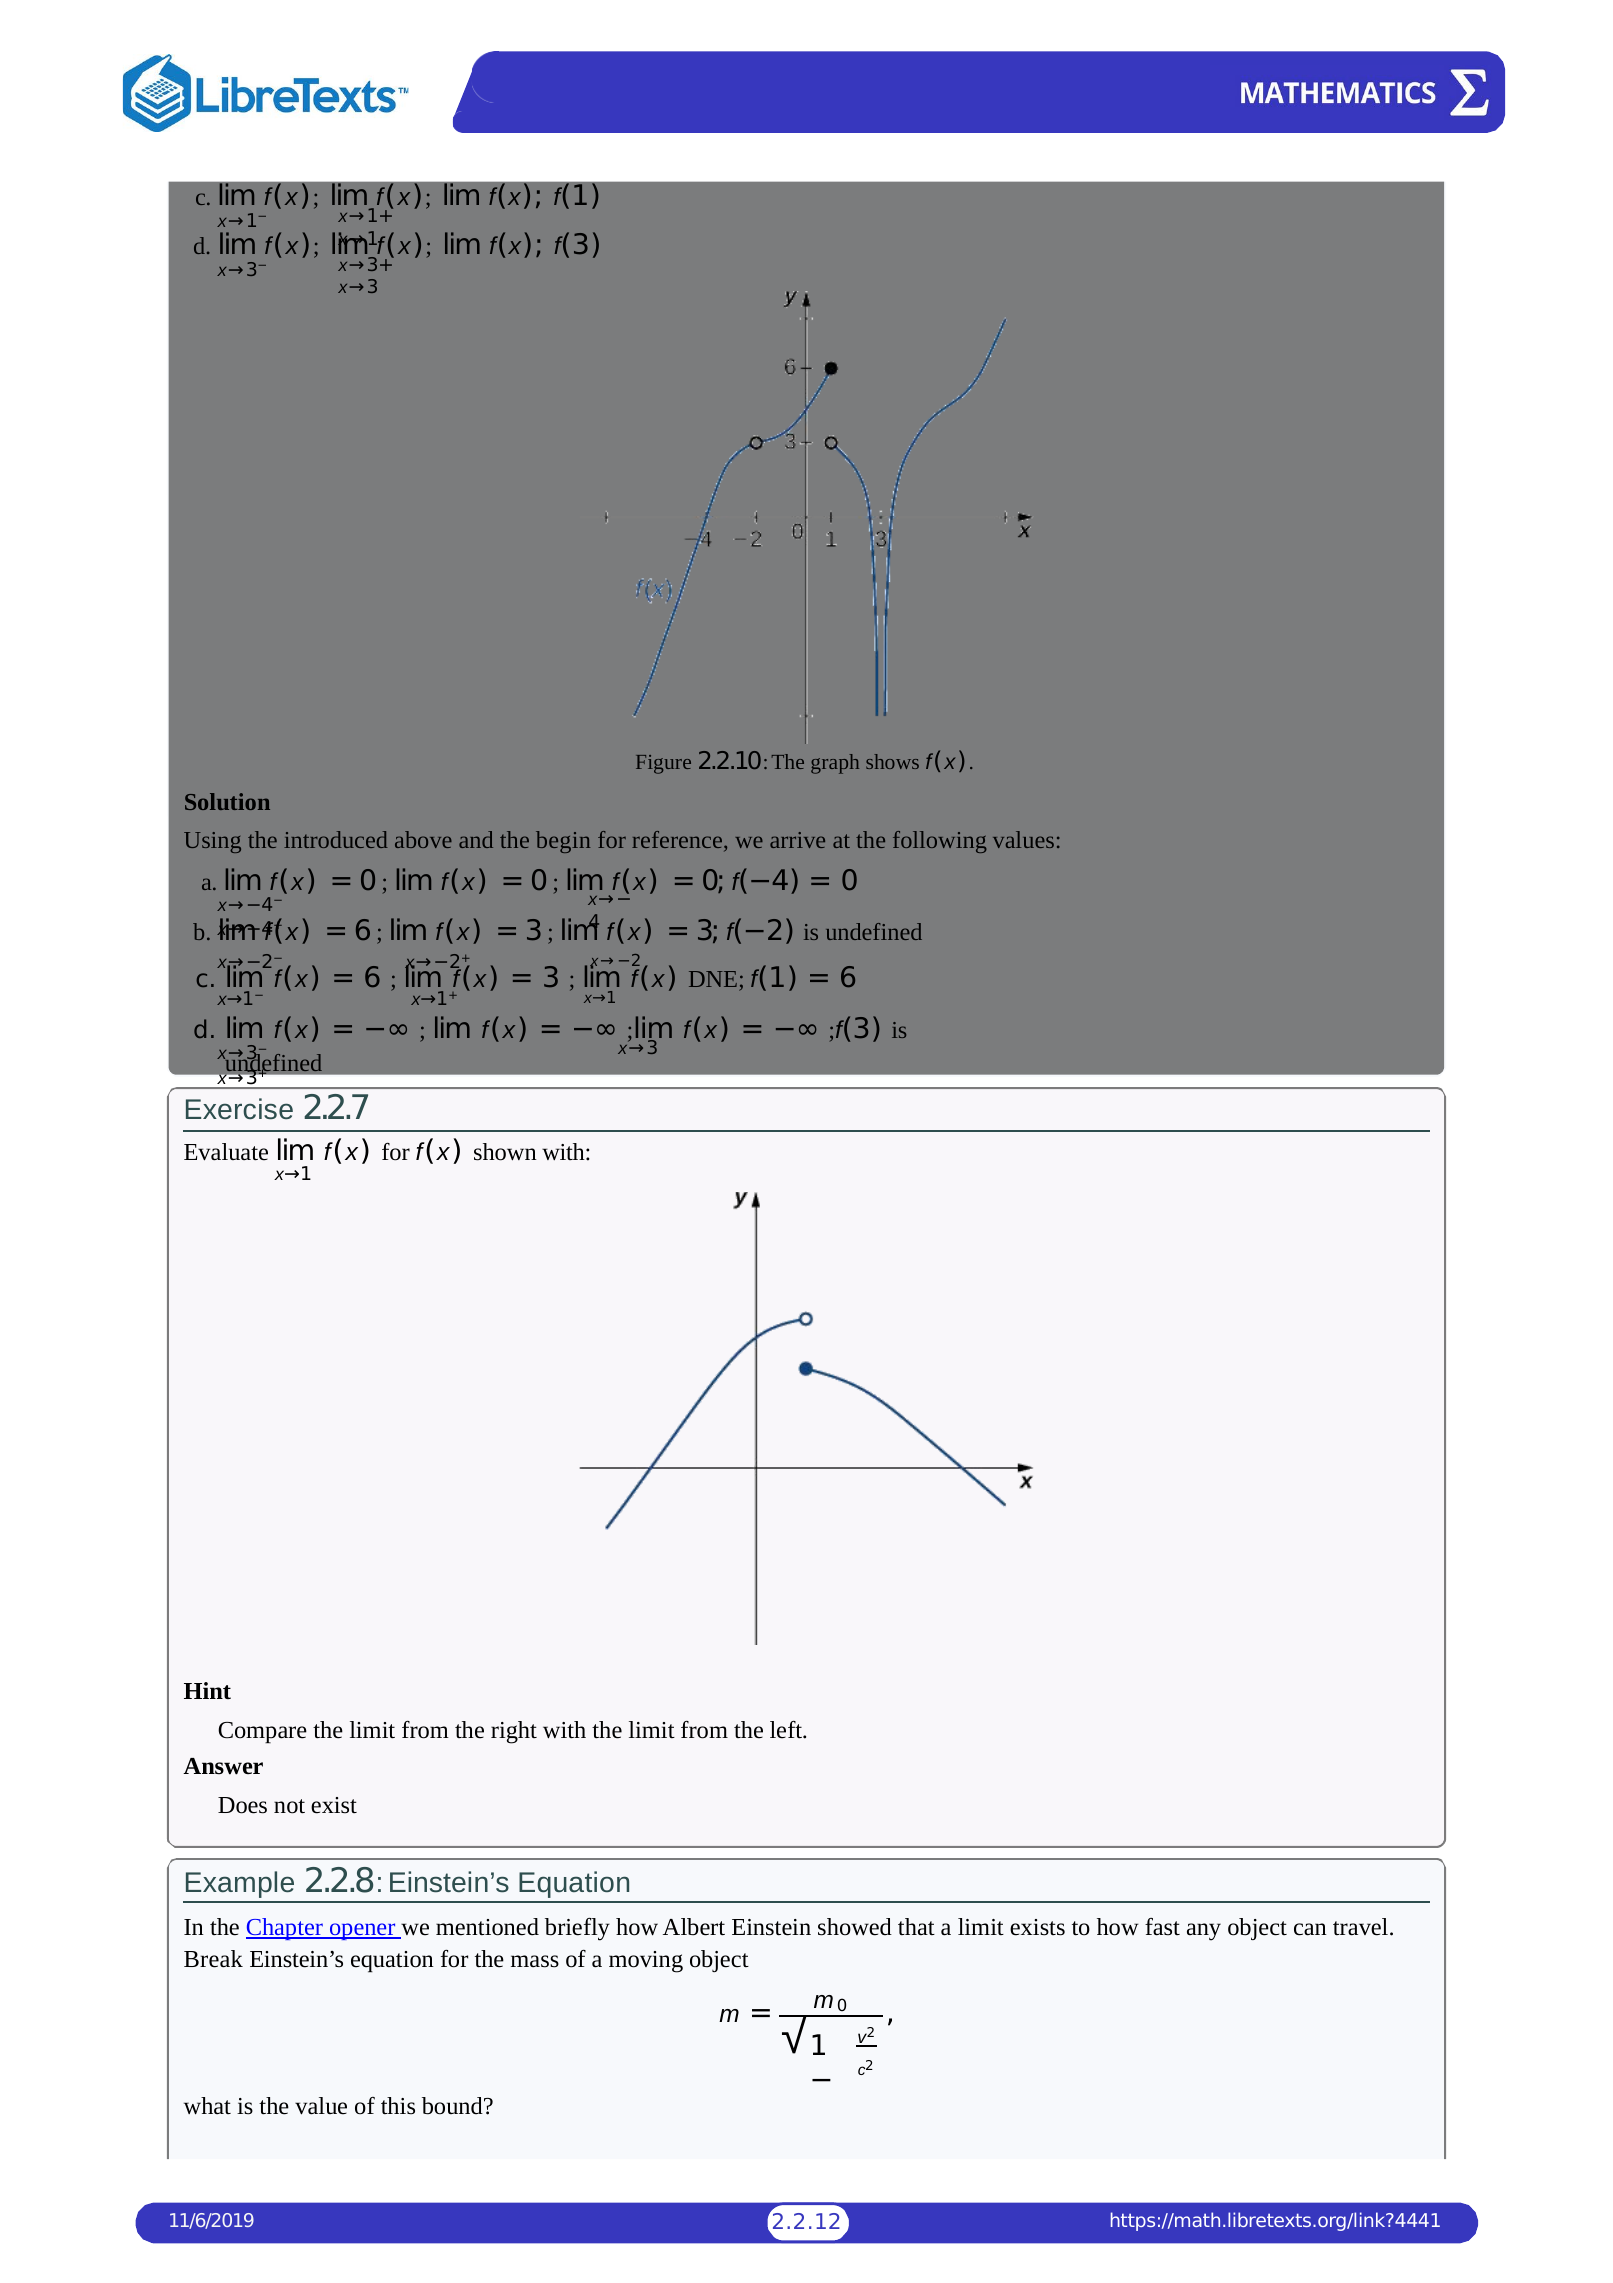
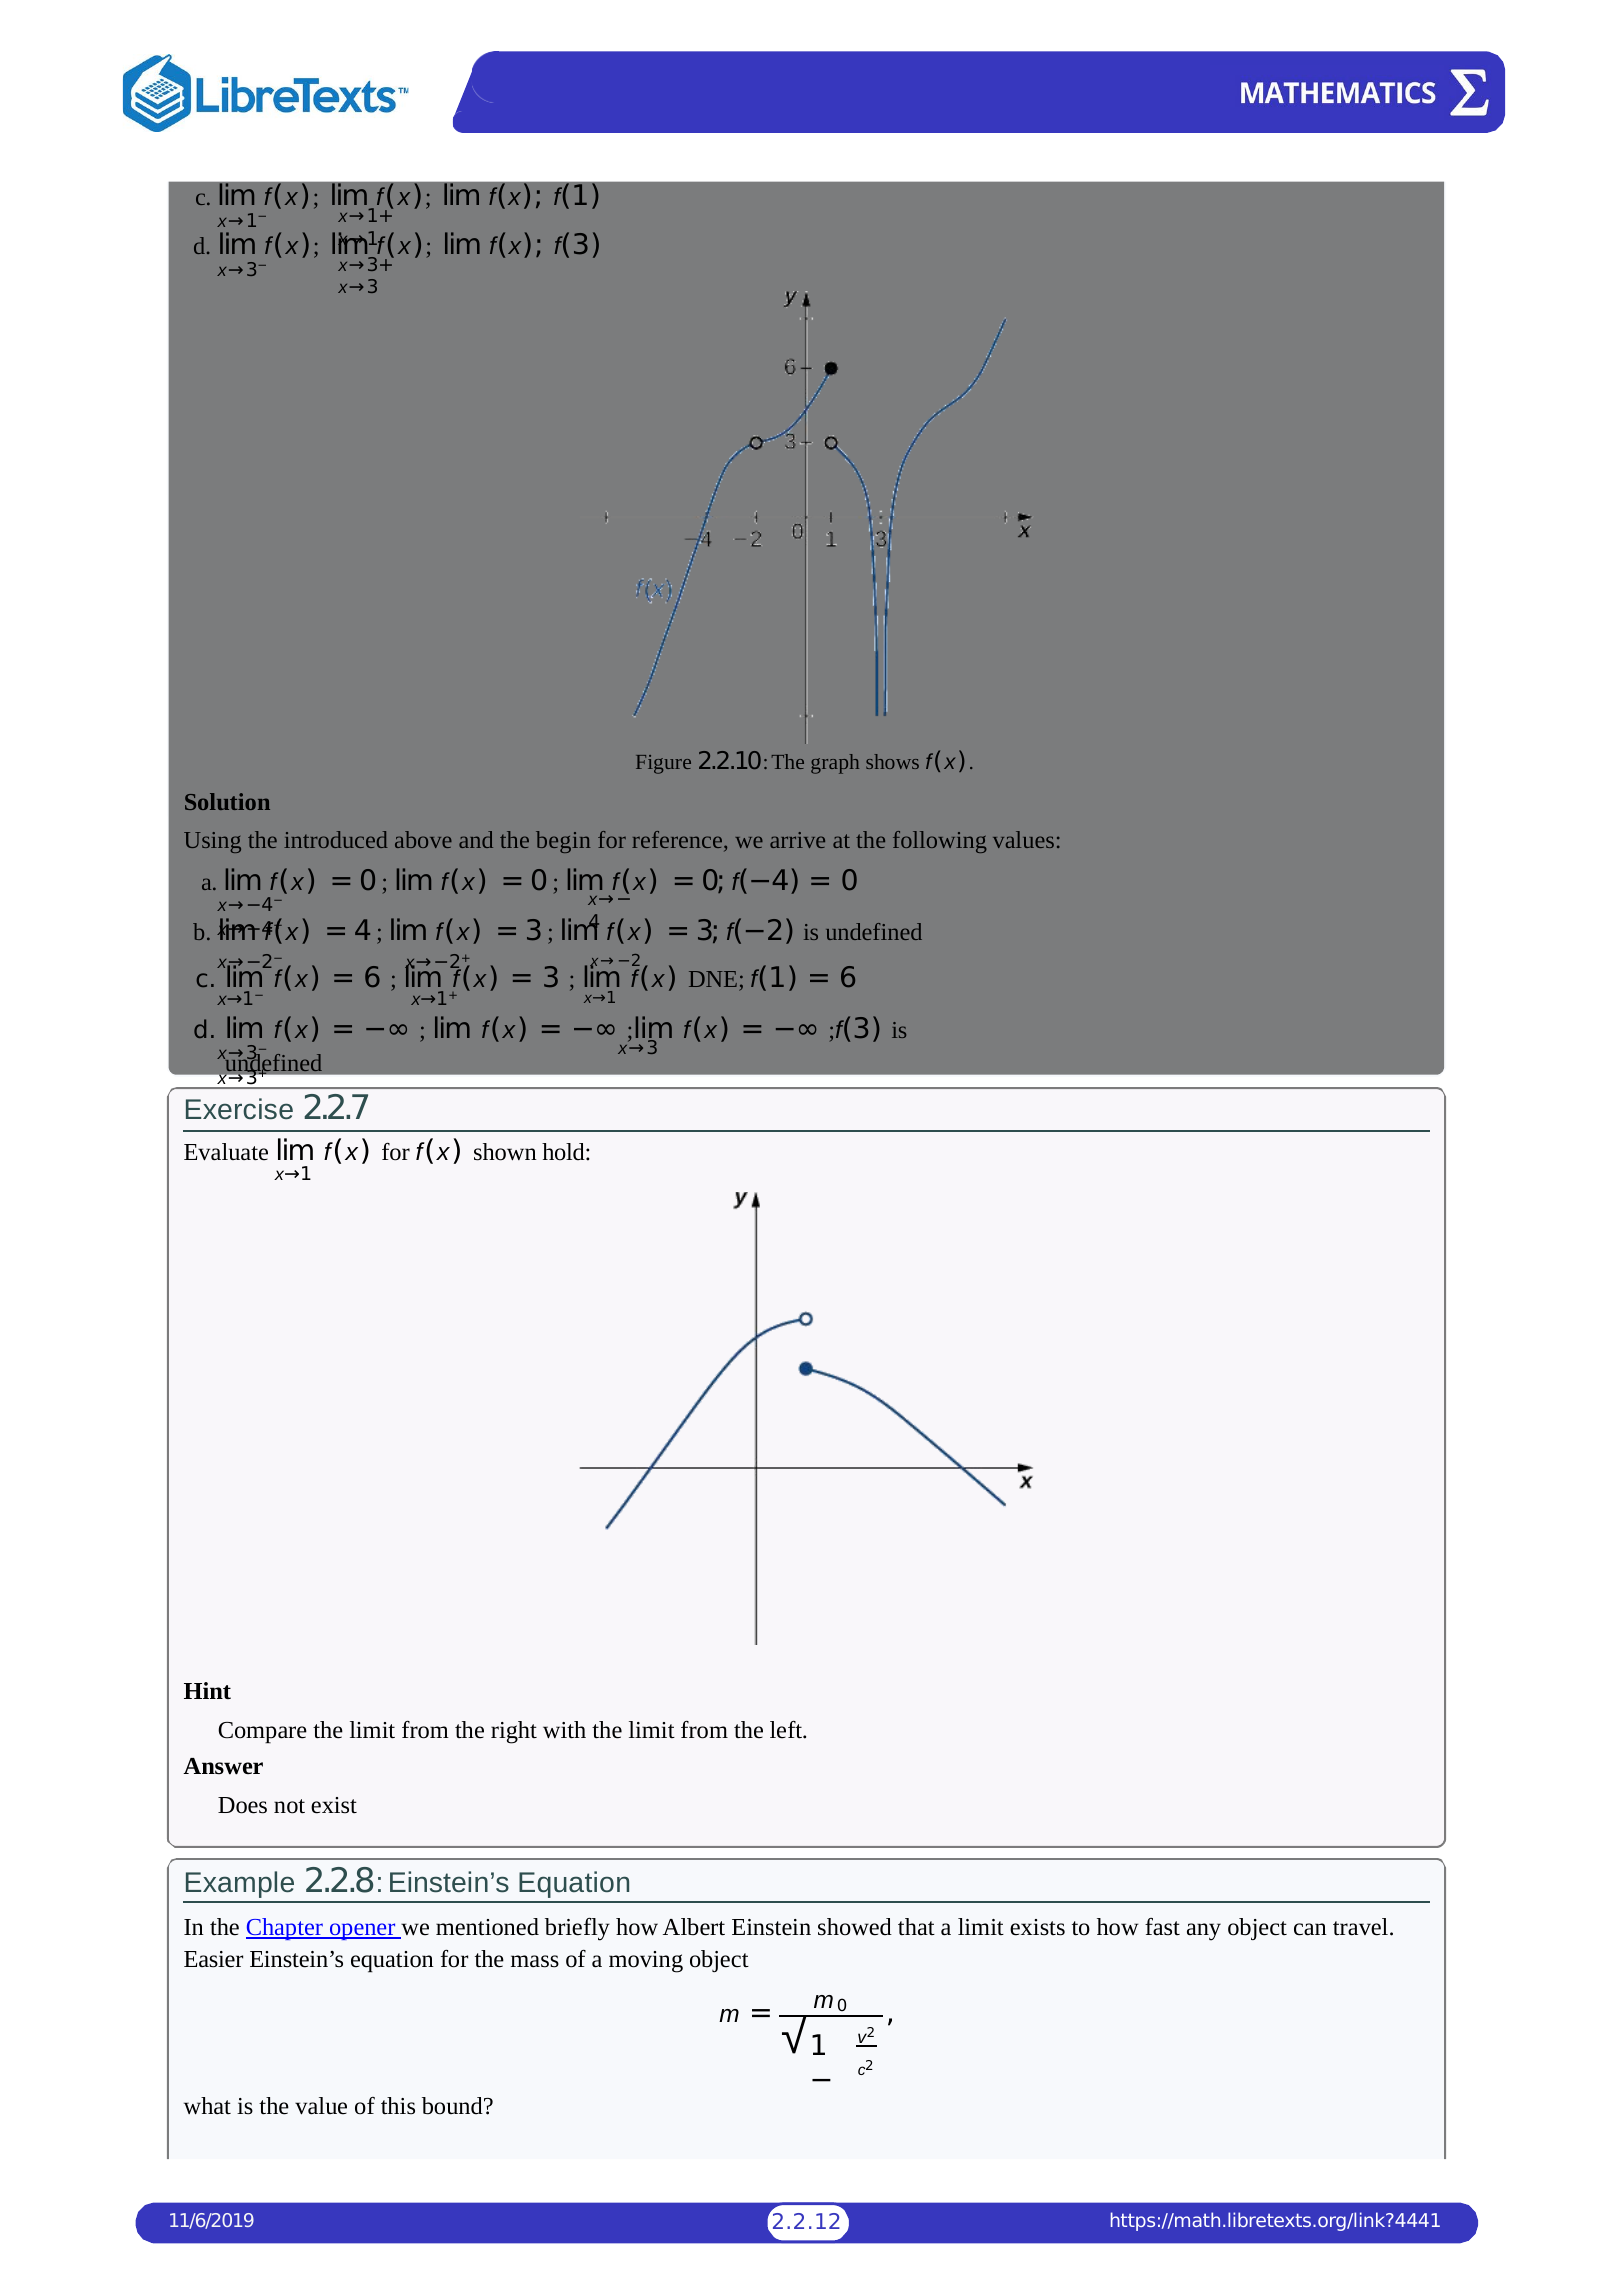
6: 6 -> 4 (363, 931)
shown with: with -> hold (567, 1152)
Break: Break -> Easier (214, 1960)
